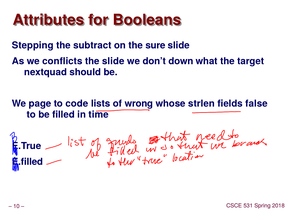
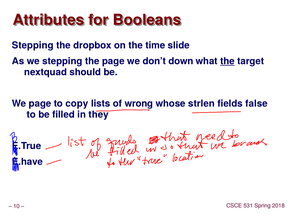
subtract: subtract -> dropbox (92, 45)
sure: sure -> time (155, 45)
we conflicts: conflicts -> stepping (62, 61)
the slide: slide -> page (113, 61)
the underline: none -> present (227, 61)
code: code -> copy (77, 104)
time: time -> they (99, 115)
E.filled: E.filled -> E.have (27, 162)
